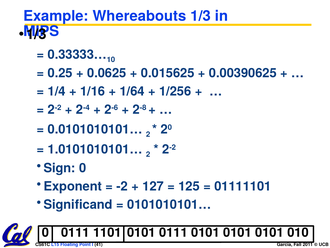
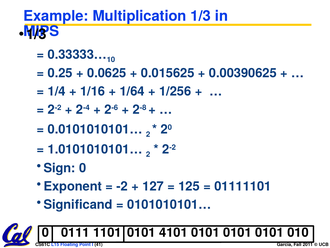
Whereabouts: Whereabouts -> Multiplication (139, 16)
0101 0111: 0111 -> 4101 (173, 232)
